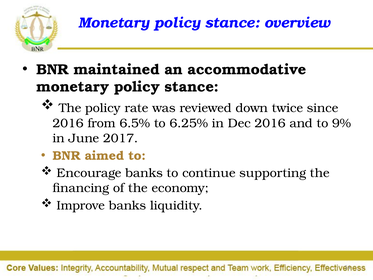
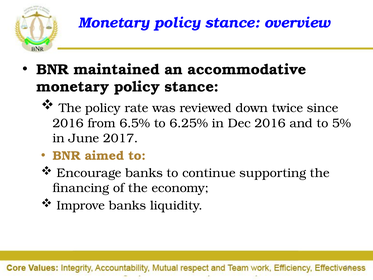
9%: 9% -> 5% (342, 123)
